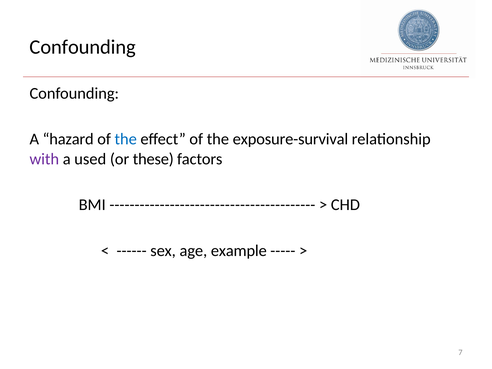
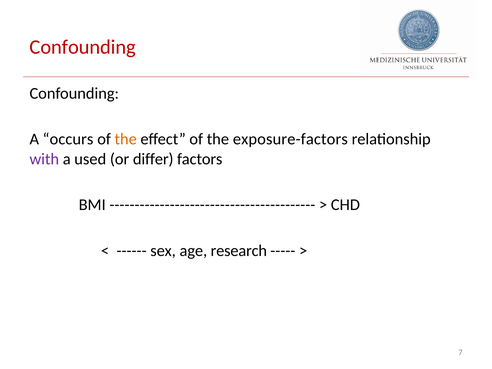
Confounding colour: black -> red (83, 47)
hazard: hazard -> occurs (68, 139)
the colour: blue -> orange (126, 139)
exposure-survival: exposure-survival -> exposure-factors (290, 139)
these: these -> differ (153, 159)
example: example -> research (239, 251)
